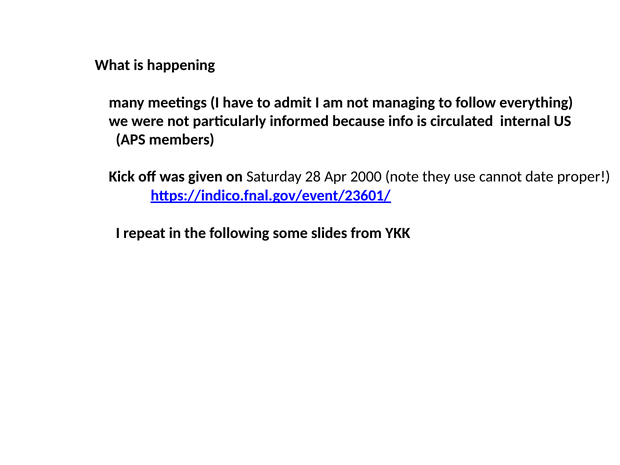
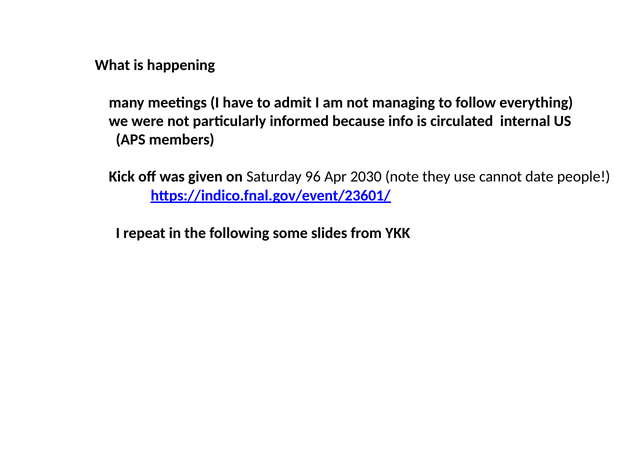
28: 28 -> 96 (313, 177)
2000: 2000 -> 2030 (366, 177)
proper: proper -> people (584, 177)
